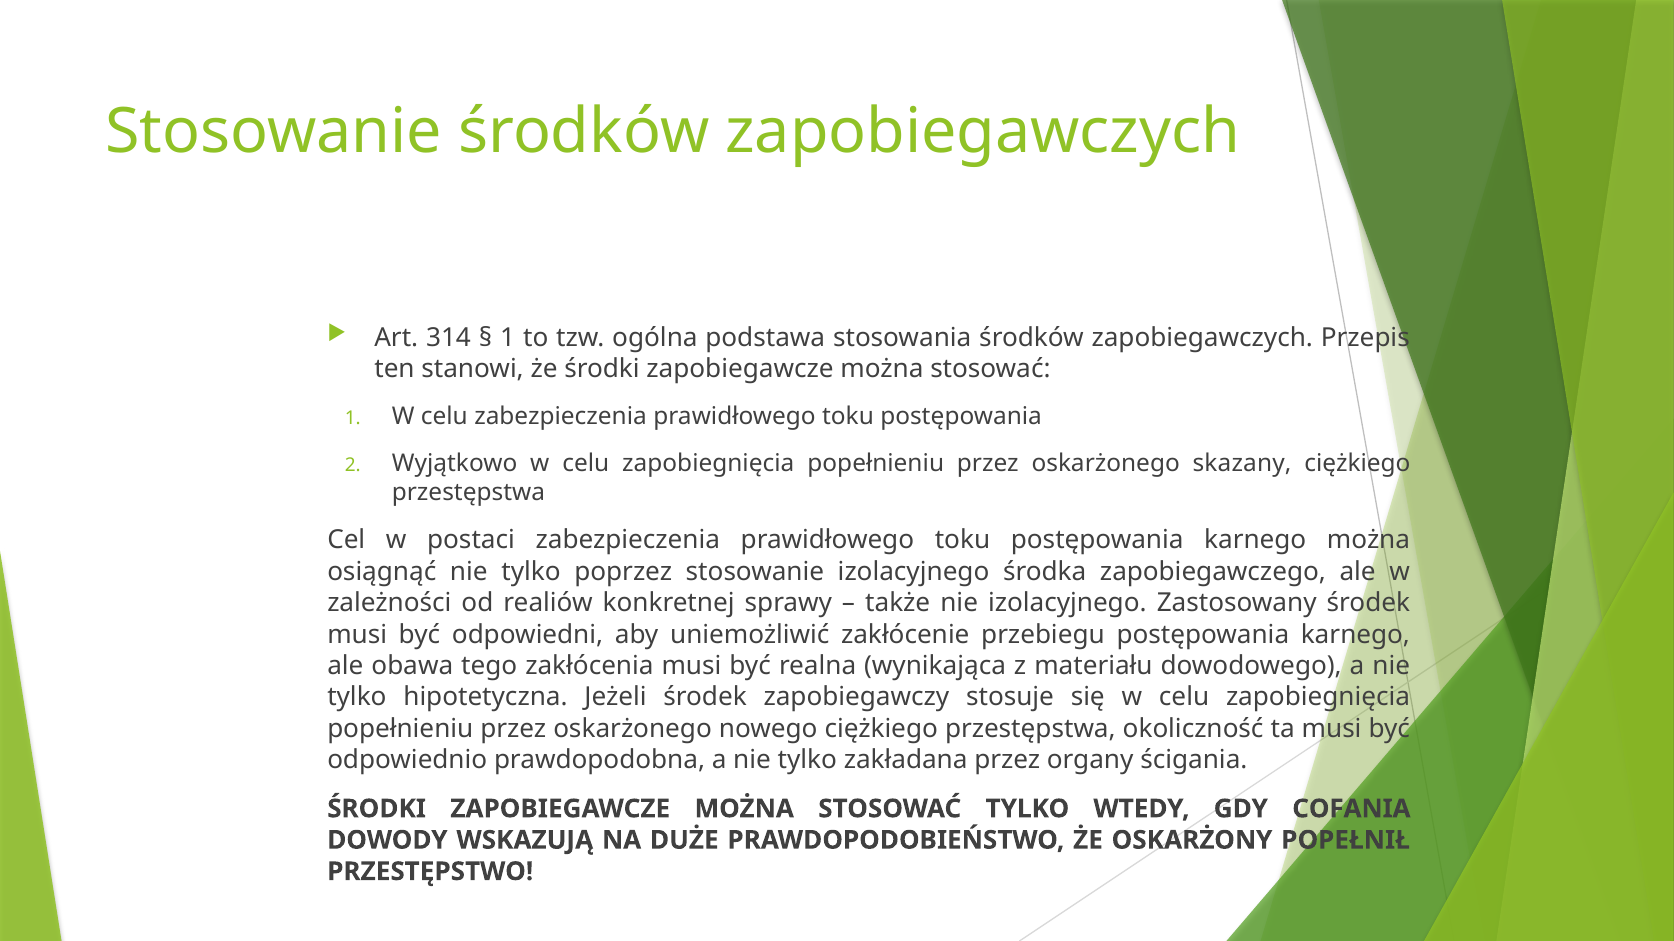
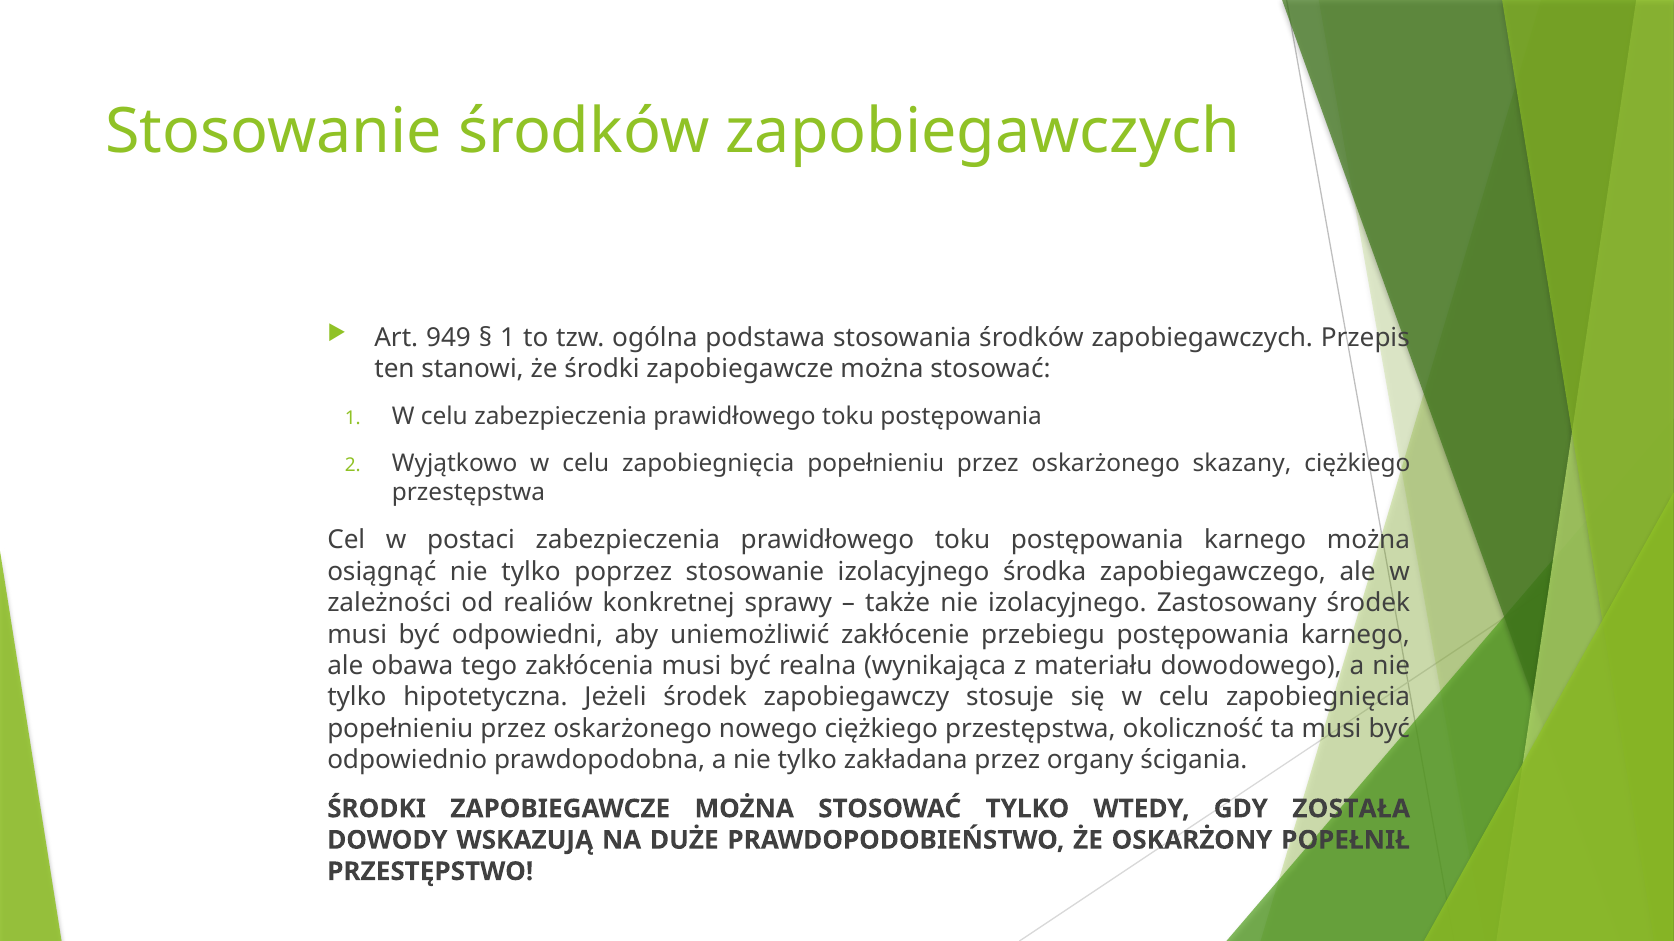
314: 314 -> 949 (448, 338)
COFANIA: COFANIA -> ZOSTAŁA (1351, 809)
